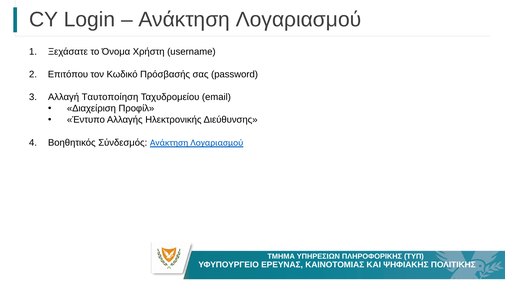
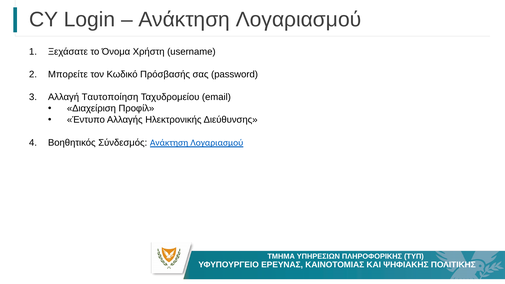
Επιτόπου: Επιτόπου -> Μπορείτε (68, 74)
